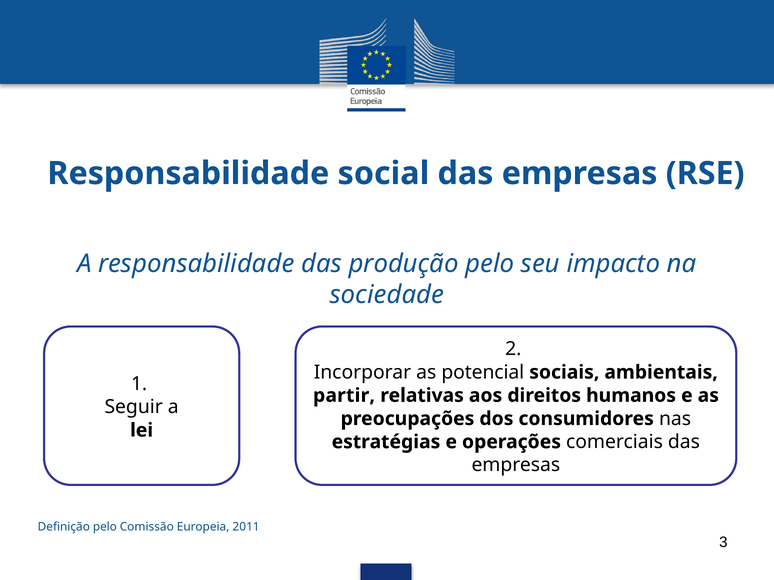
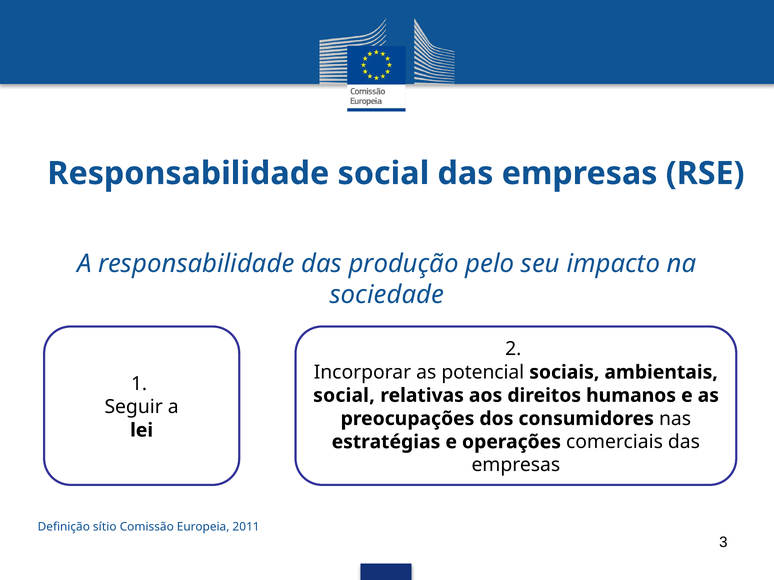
partir: partir -> social (344, 396)
Definição pelo: pelo -> sítio (105, 527)
